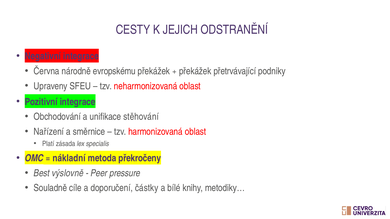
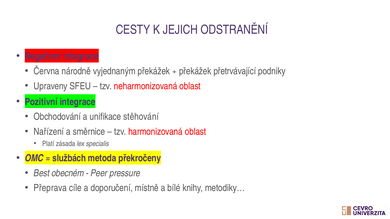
evropskému: evropskému -> vyjednaným (114, 71)
nákladní: nákladní -> službách (69, 158)
výslovně: výslovně -> obecném (68, 173)
Souladně: Souladně -> Přeprava (50, 188)
částky: částky -> místně (147, 188)
